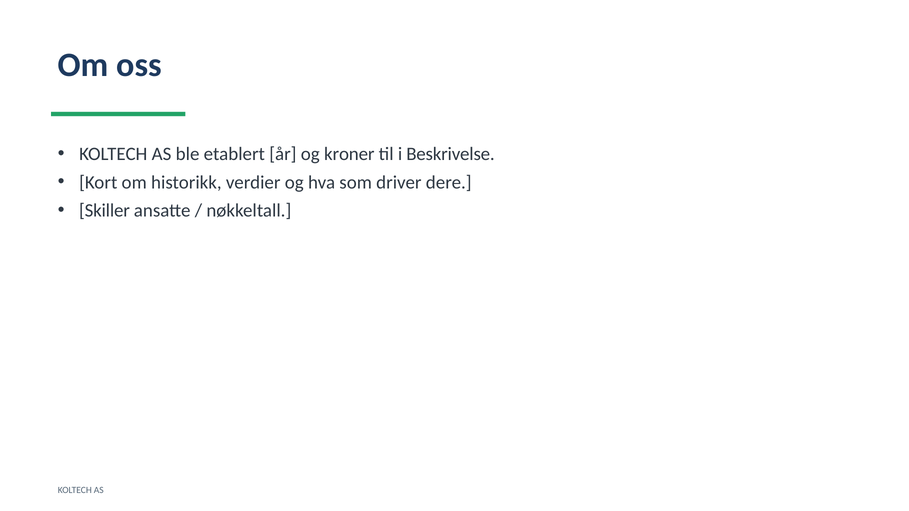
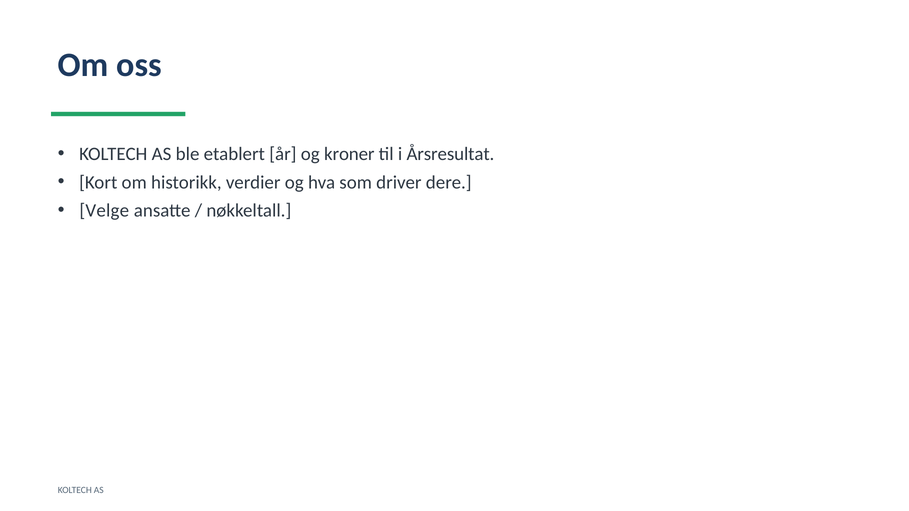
Beskrivelse: Beskrivelse -> Årsresultat (450, 154)
Skiller: Skiller -> Velge (104, 211)
